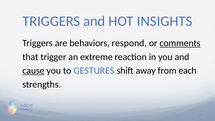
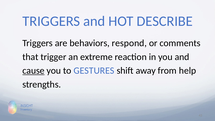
INSIGHTS: INSIGHTS -> DESCRIBE (165, 21)
comments underline: present -> none (180, 43)
each: each -> help (188, 71)
